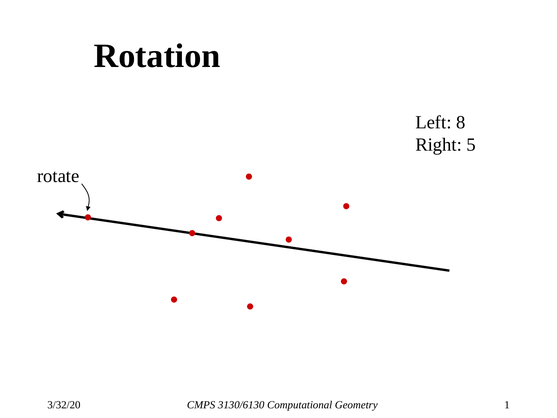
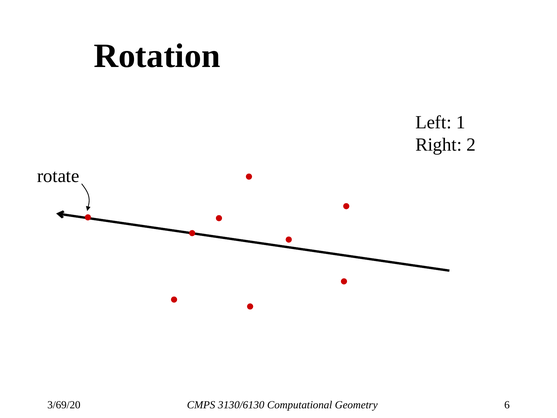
8: 8 -> 1 (461, 122)
5: 5 -> 2 (471, 145)
3/32/20: 3/32/20 -> 3/69/20 (64, 405)
1: 1 -> 6 (507, 405)
